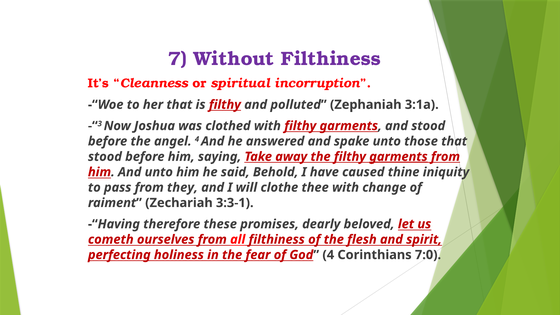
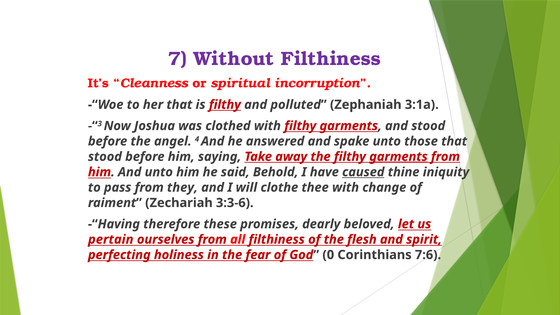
caused underline: none -> present (363, 172)
3:3-1: 3:3-1 -> 3:3-6 (235, 203)
cometh: cometh -> pertain (111, 239)
God 4: 4 -> 0 (328, 255)
7:0: 7:0 -> 7:6 (428, 255)
